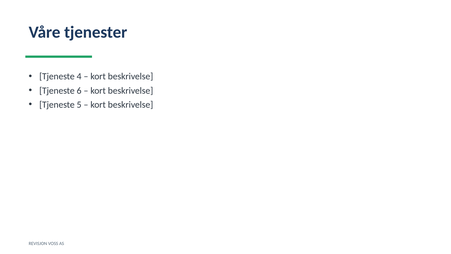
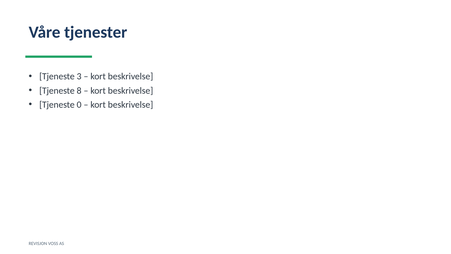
4: 4 -> 3 (79, 76)
6: 6 -> 8 (79, 90)
5: 5 -> 0 (79, 105)
